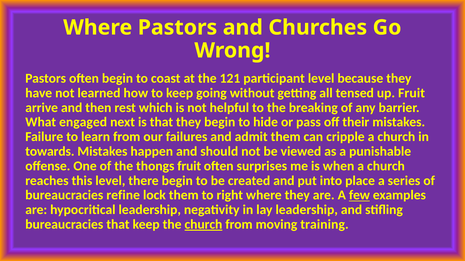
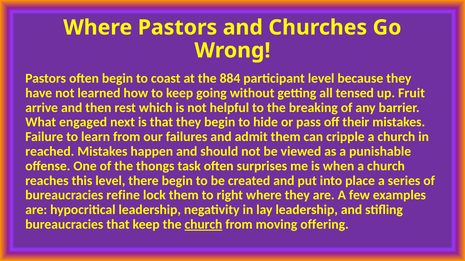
121: 121 -> 884 (230, 79)
towards: towards -> reached (50, 152)
thongs fruit: fruit -> task (189, 166)
few underline: present -> none (359, 196)
training: training -> offering (325, 225)
